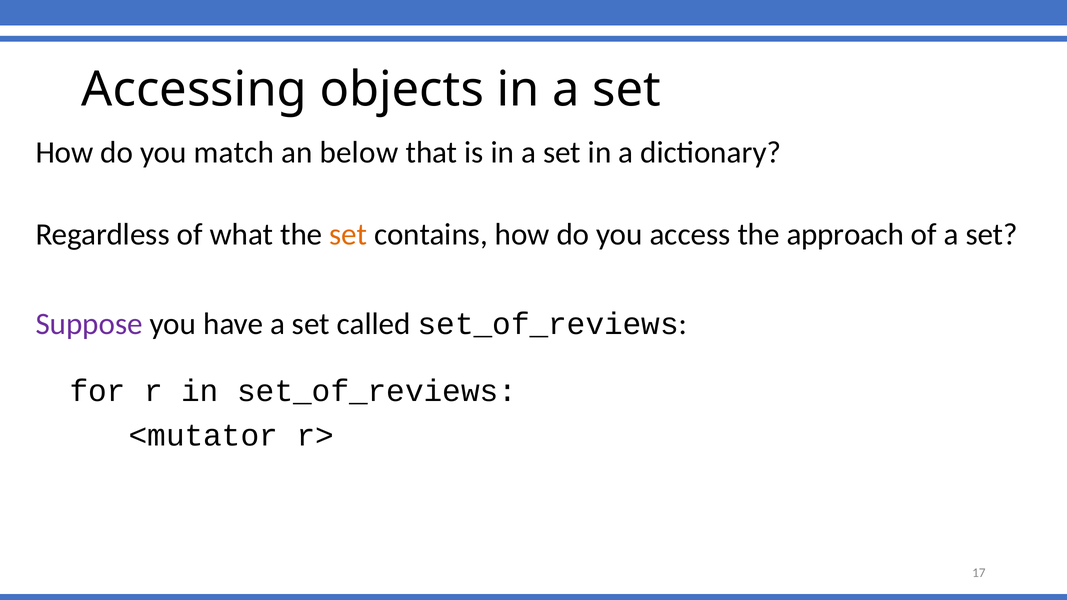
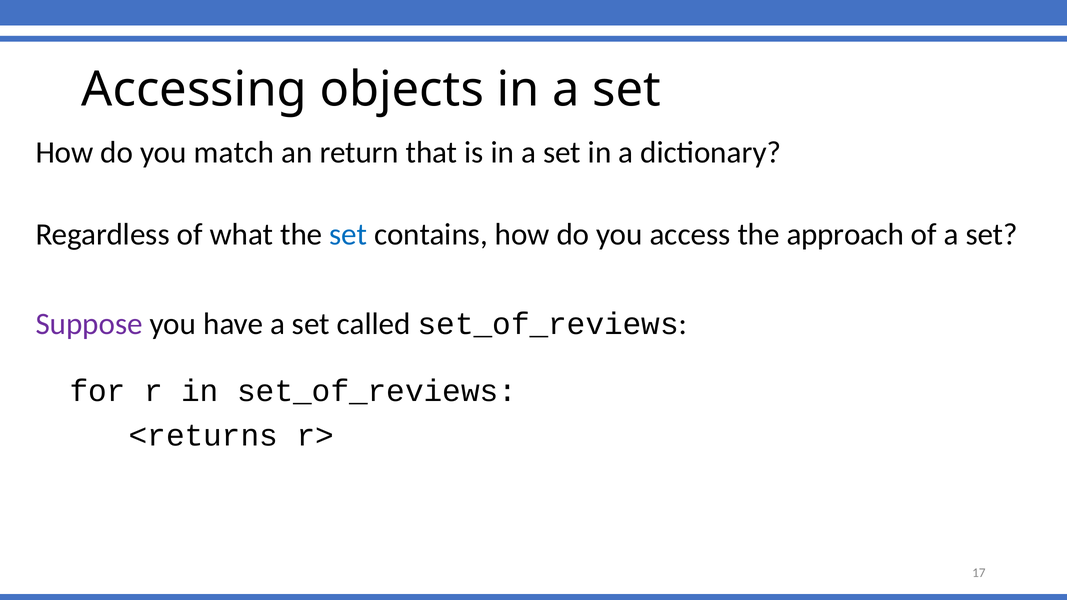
below: below -> return (359, 153)
set colour: orange -> blue (348, 235)
<mutator: <mutator -> <returns (203, 436)
